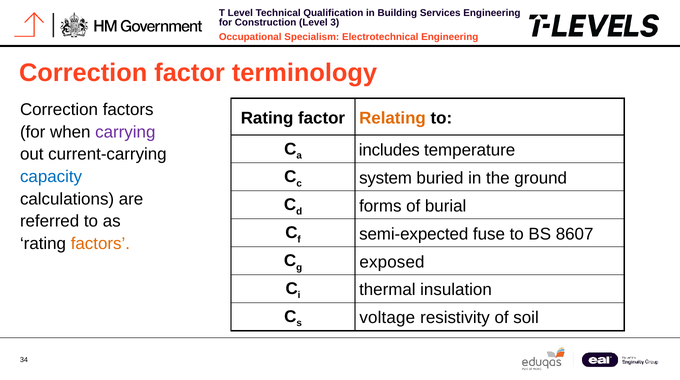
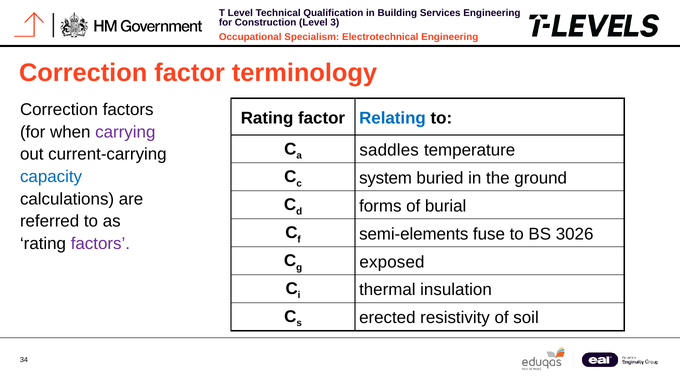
Relating colour: orange -> blue (392, 118)
includes: includes -> saddles (389, 150)
semi-expected: semi-expected -> semi-elements (414, 234)
8607: 8607 -> 3026 (575, 234)
factors colour: orange -> purple (100, 244)
voltage: voltage -> erected (387, 318)
